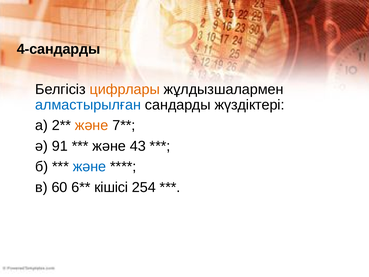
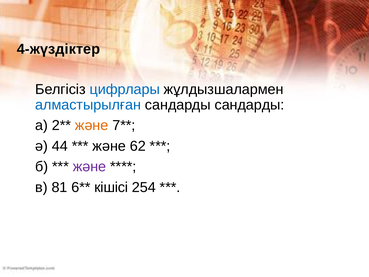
4-сандарды: 4-сандарды -> 4-жүздіктер (58, 49)
цифрлары colour: orange -> blue (125, 89)
сандарды жүздіктері: жүздіктері -> сандарды (250, 105)
91: 91 -> 44 (60, 146)
43: 43 -> 62 (138, 146)
және colour: blue -> purple (90, 167)
60: 60 -> 81 (59, 187)
